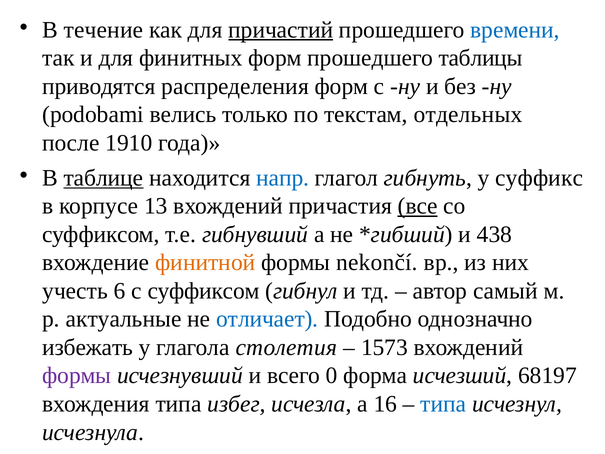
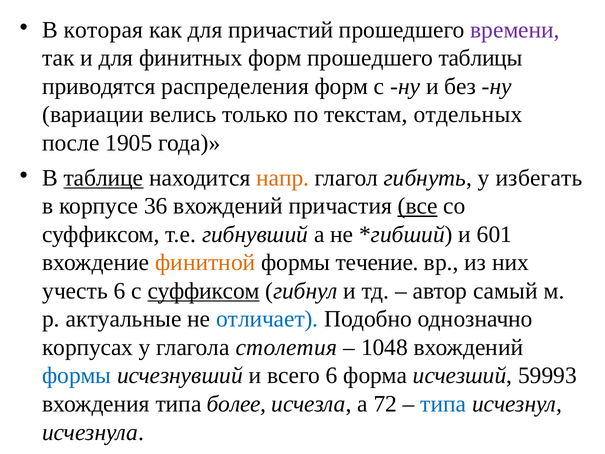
течение: течение -> которая (103, 30)
причастий underline: present -> none (281, 30)
времени colour: blue -> purple (515, 30)
podobami: podobami -> вариации (93, 115)
1910: 1910 -> 1905 (129, 143)
напр colour: blue -> orange (283, 178)
суффикс: суффикс -> избегать (539, 178)
13: 13 -> 36 (156, 206)
438: 438 -> 601 (495, 234)
nekončí: nekončí -> течение (377, 263)
суффиксом underline: none -> present (204, 291)
избежать: избежать -> корпусах (88, 347)
1573: 1573 -> 1048 (384, 347)
формы colour: purple -> blue (77, 376)
всего 0: 0 -> 6 (332, 376)
68197: 68197 -> 59993 (548, 376)
избег: избег -> более (237, 404)
16: 16 -> 72 (385, 404)
